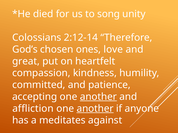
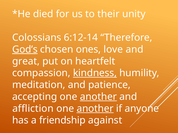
song: song -> their (108, 14)
2:12-14: 2:12-14 -> 6:12-14 (81, 38)
God’s underline: none -> present (25, 50)
kindness underline: none -> present (95, 73)
committed: committed -> meditation (39, 85)
meditates: meditates -> friendship (62, 121)
